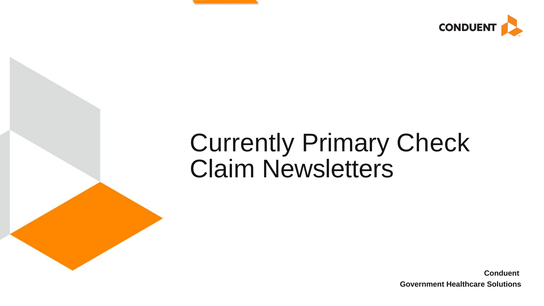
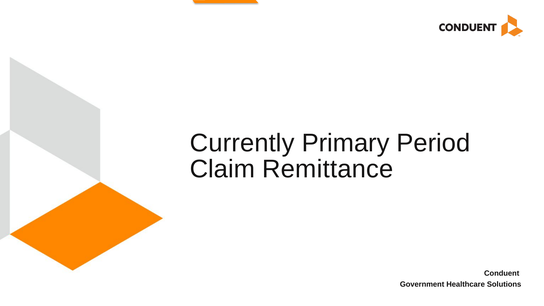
Check: Check -> Period (433, 143)
Newsletters: Newsletters -> Remittance (328, 169)
